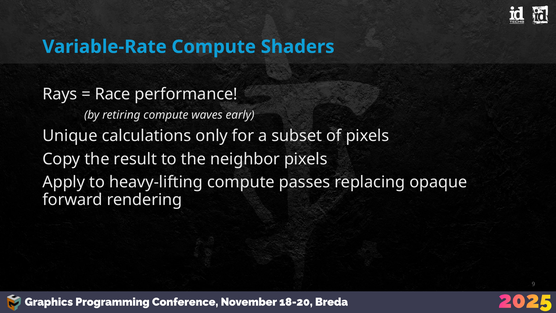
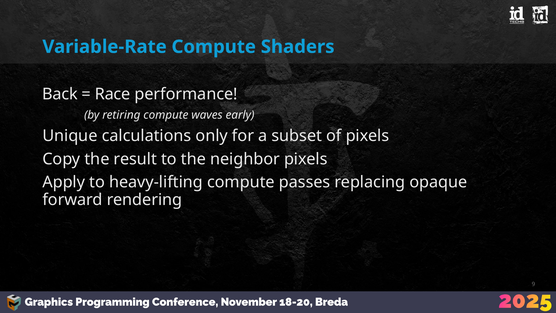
Rays: Rays -> Back (60, 94)
